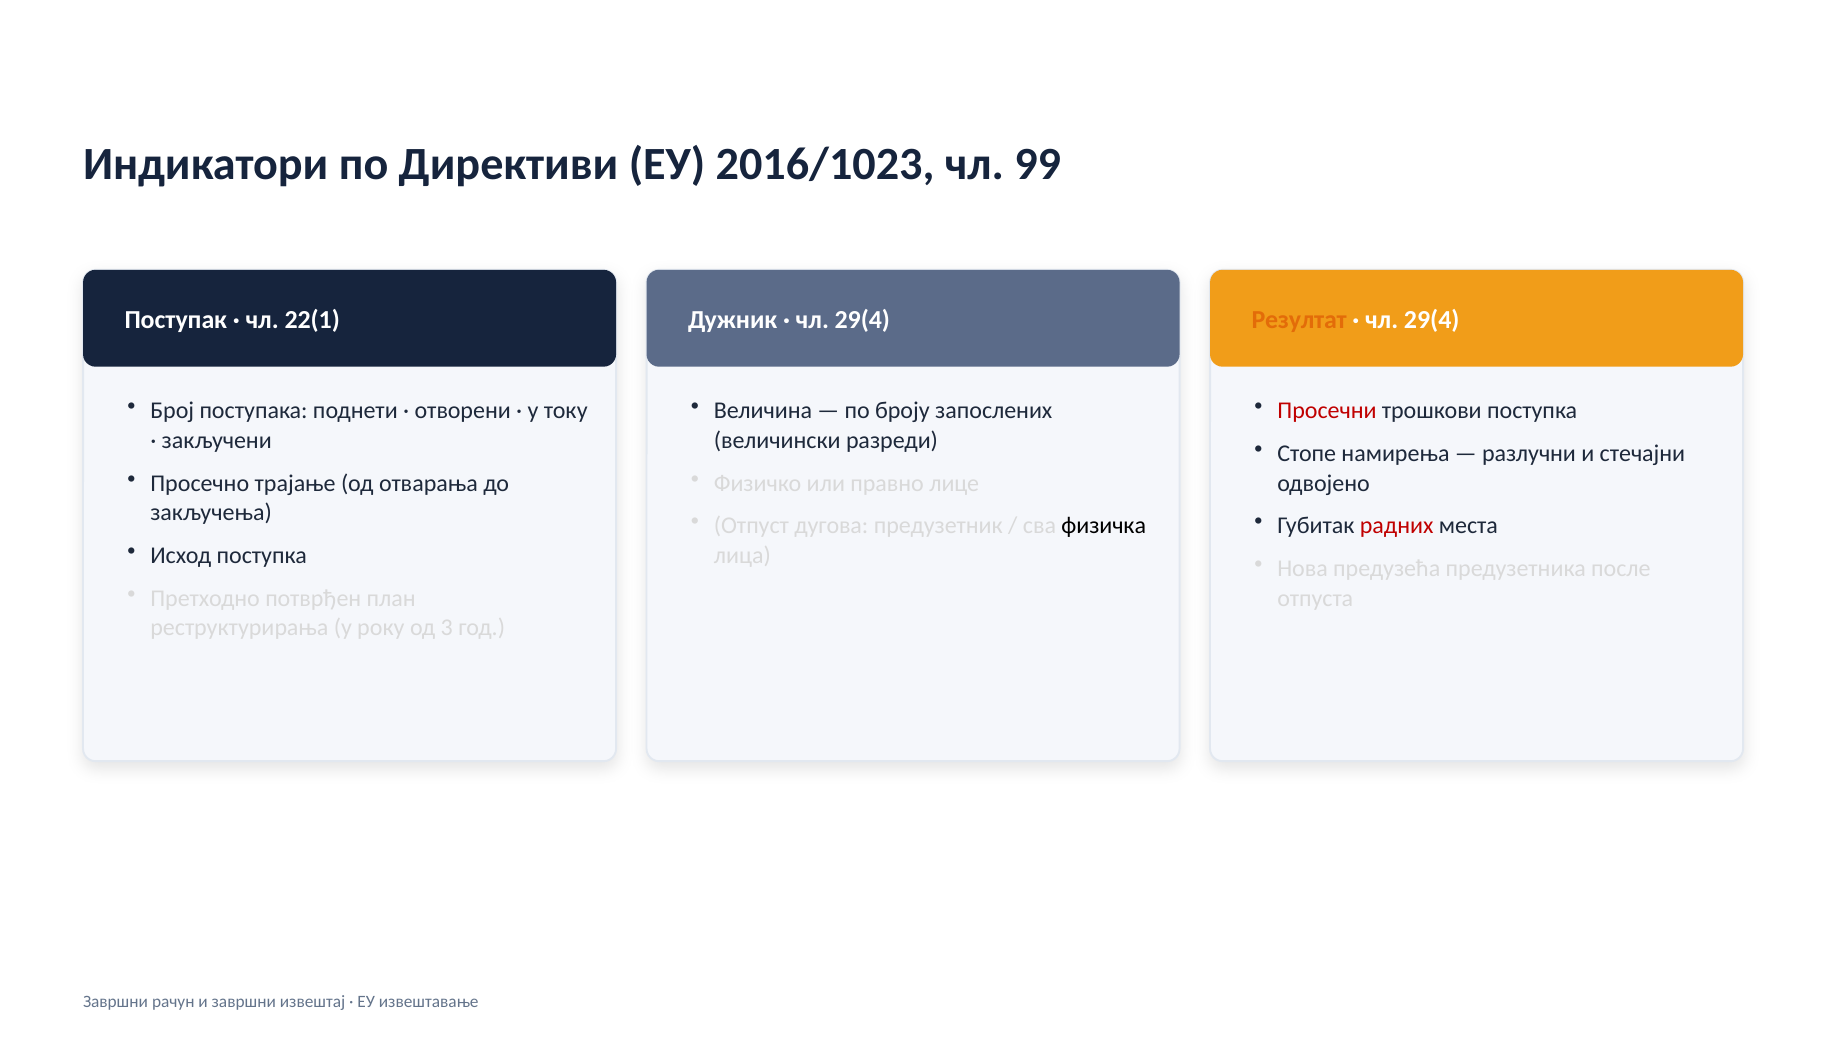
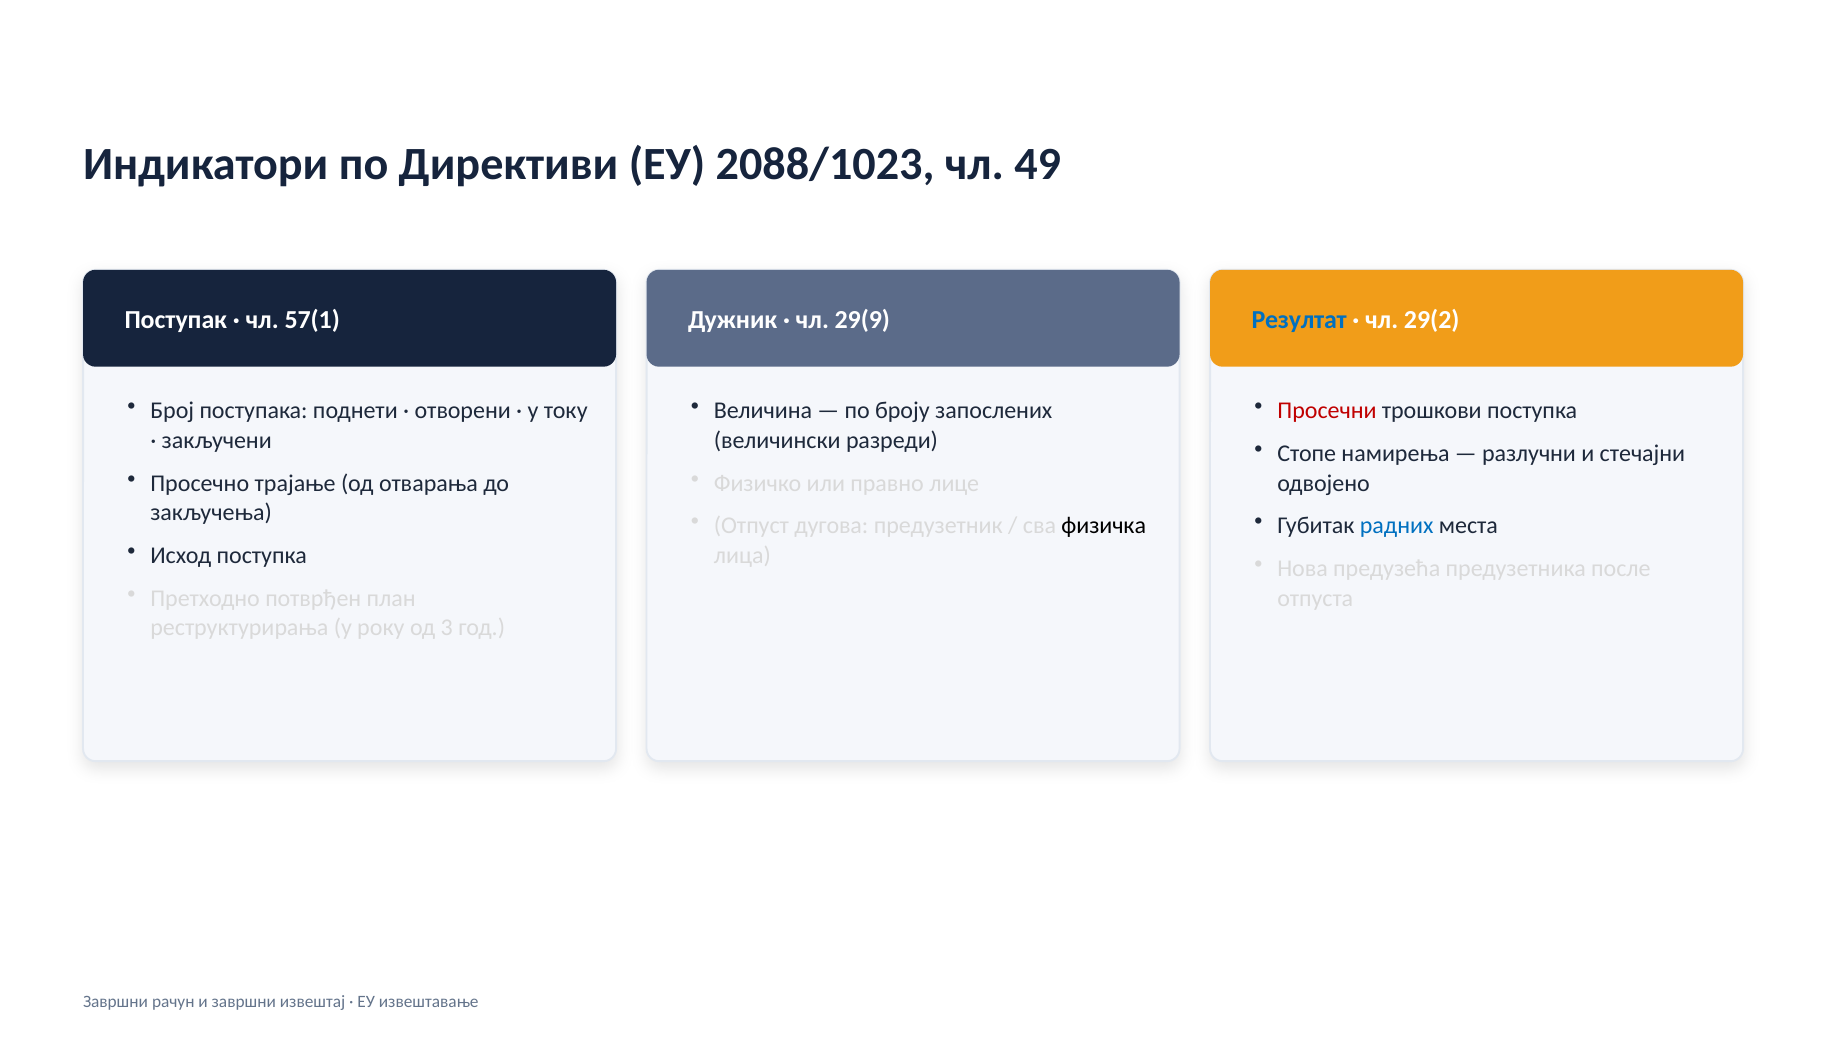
2016/1023: 2016/1023 -> 2088/1023 (825, 165)
99: 99 -> 49 (1038, 165)
22(1: 22(1 -> 57(1 (312, 320)
29(4: 29(4 -> 29(9 (862, 320)
Резултат colour: orange -> blue (1299, 320)
29(4: 29(4 -> 29(2 (1432, 320)
радних colour: red -> blue (1397, 526)
